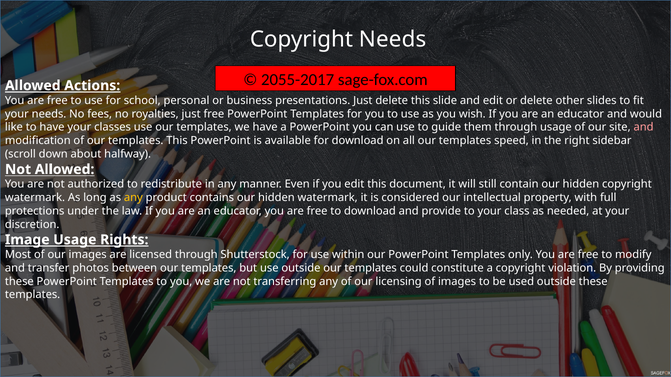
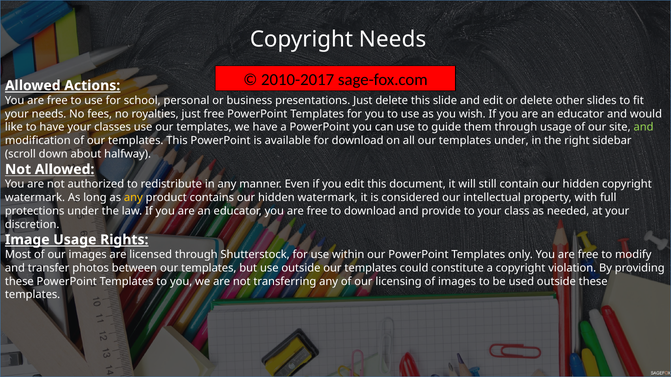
2055-2017: 2055-2017 -> 2010-2017 (298, 80)
and colour: pink -> light green (644, 127)
templates speed: speed -> under (511, 141)
